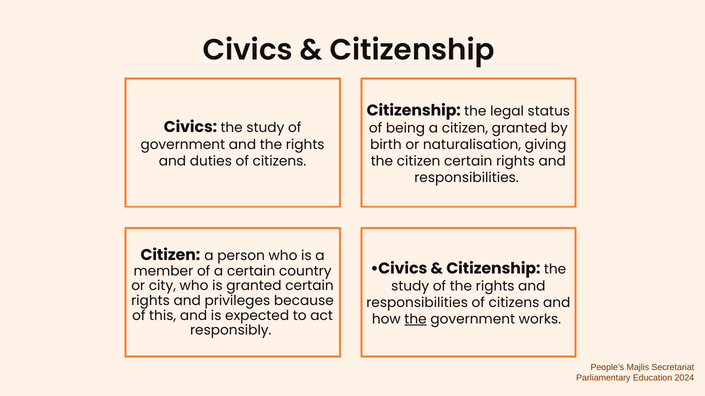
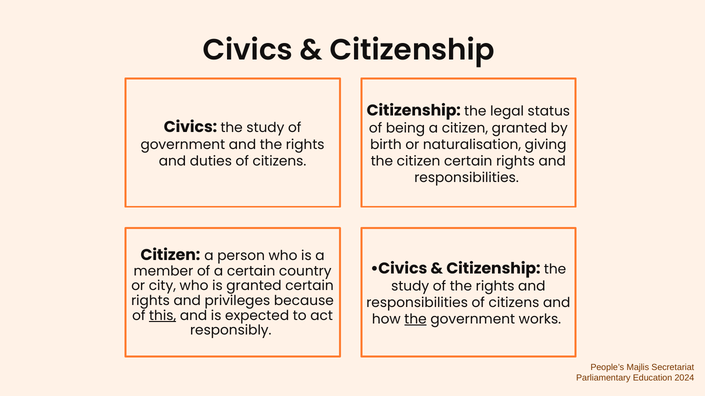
this underline: none -> present (163, 316)
